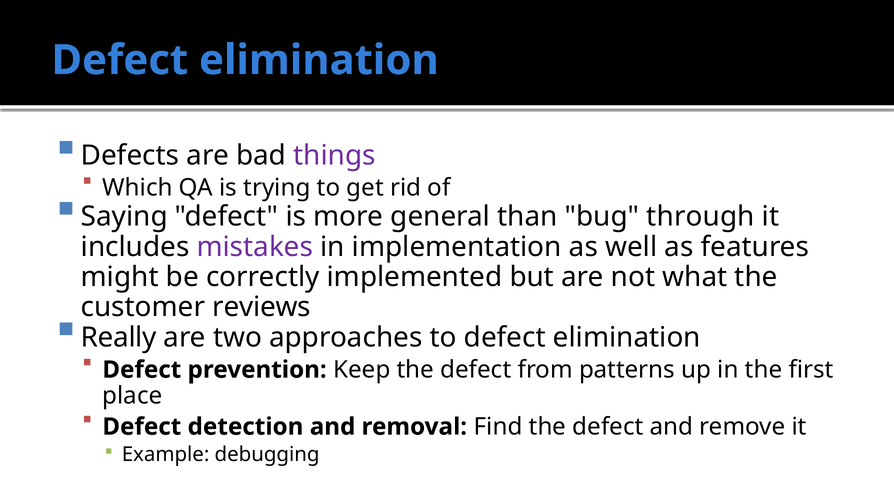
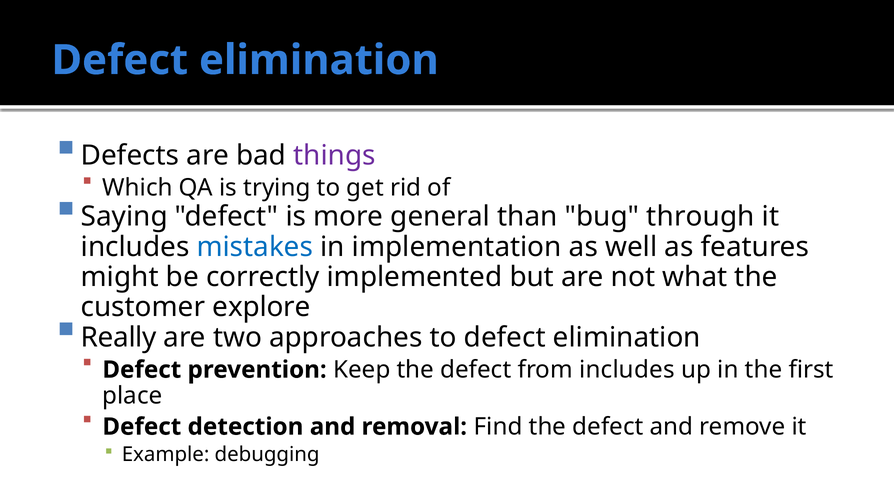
mistakes colour: purple -> blue (255, 247)
reviews: reviews -> explore (261, 307)
from patterns: patterns -> includes (627, 370)
